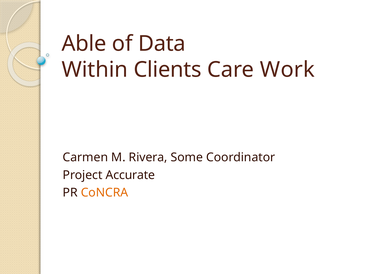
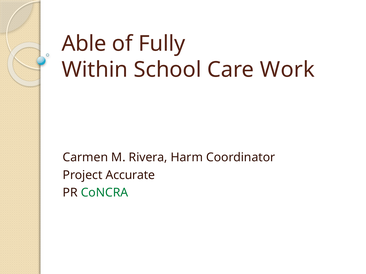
Data: Data -> Fully (162, 44)
Clients: Clients -> School (168, 70)
Some: Some -> Harm (187, 158)
CoNCRA colour: orange -> green (105, 193)
